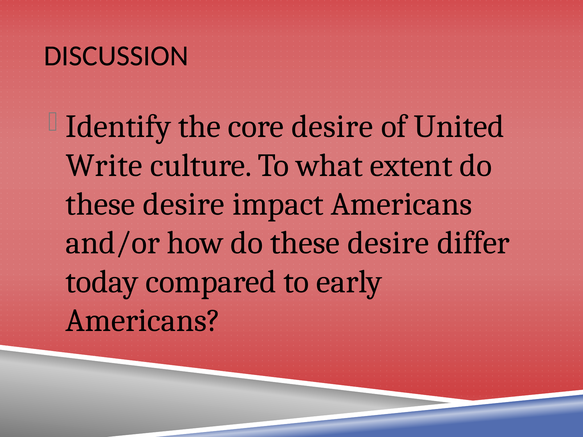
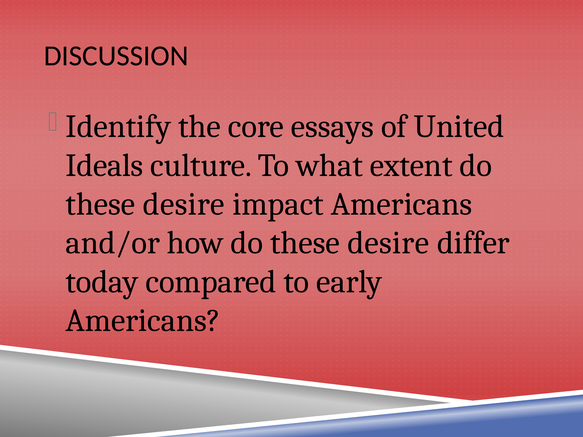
core desire: desire -> essays (332, 127)
Write: Write -> Ideals (104, 165)
